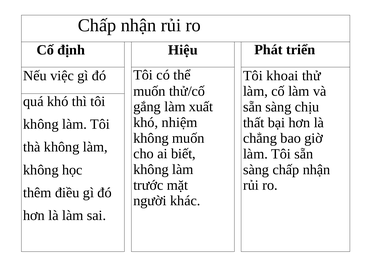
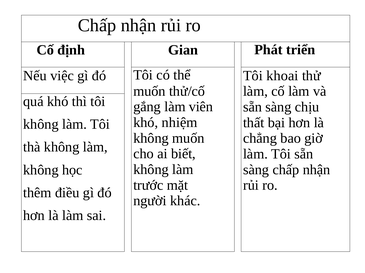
Hiệu: Hiệu -> Gian (183, 50)
xuất: xuất -> viên (201, 107)
